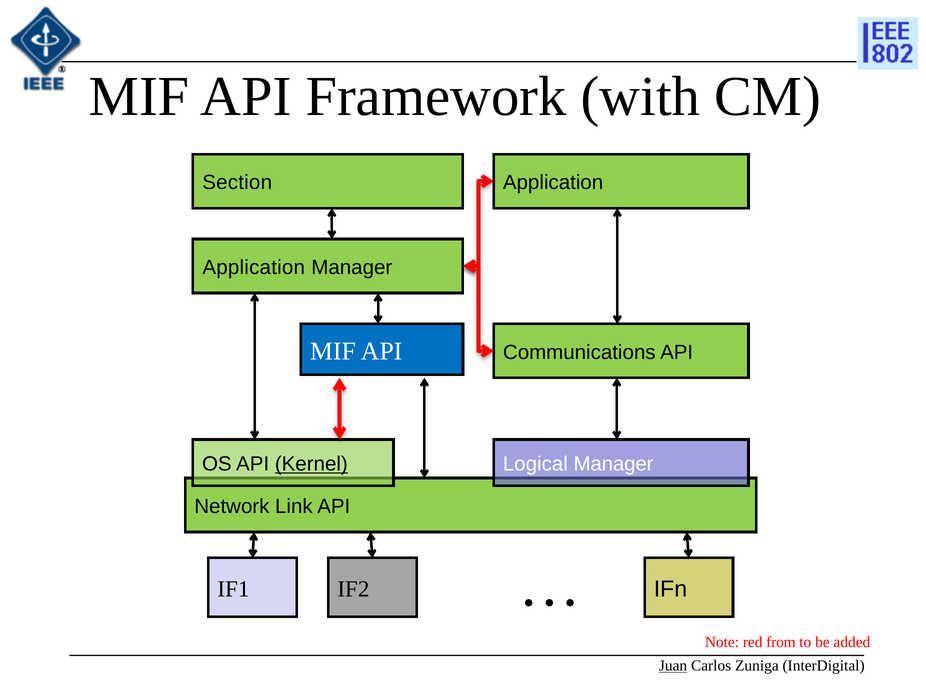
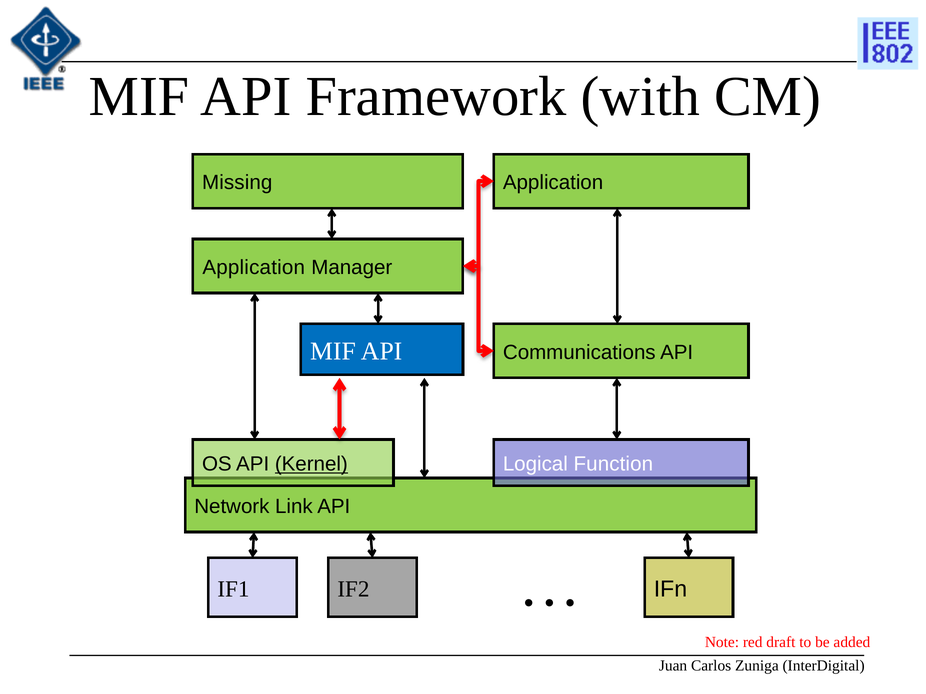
Section: Section -> Missing (237, 183)
Logical Manager: Manager -> Function (613, 464)
from: from -> draft (781, 643)
Juan underline: present -> none (673, 666)
